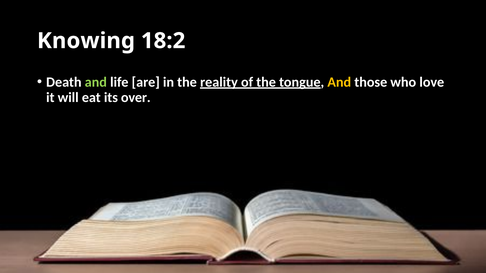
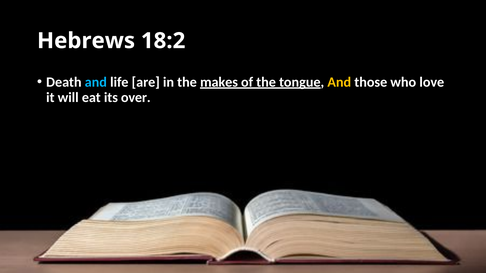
Knowing: Knowing -> Hebrews (86, 41)
and colour: light green -> light blue (96, 82)
reality: reality -> makes (219, 82)
